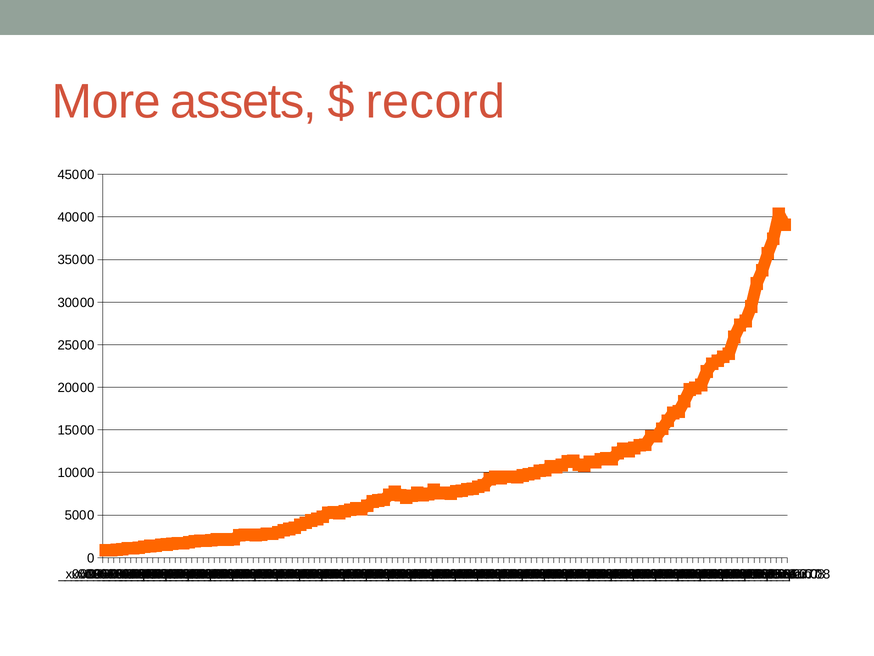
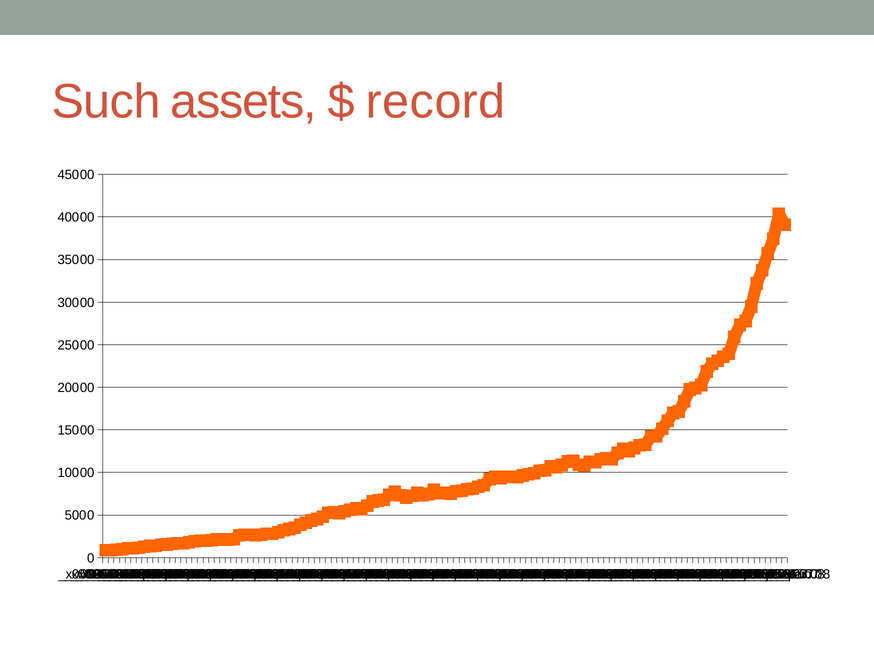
More: More -> Such (106, 102)
